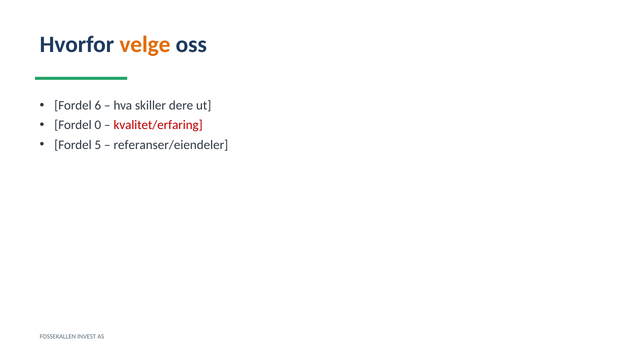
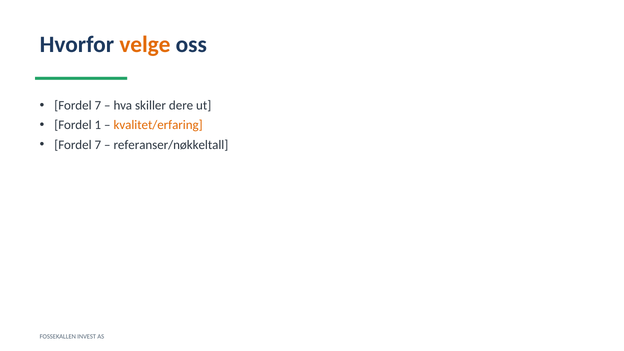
6: 6 -> 7 (98, 106)
0: 0 -> 1 (98, 125)
kvalitet/erfaring colour: red -> orange (158, 125)
5: 5 -> 7 (98, 145)
referanser/eiendeler: referanser/eiendeler -> referanser/nøkkeltall (171, 145)
